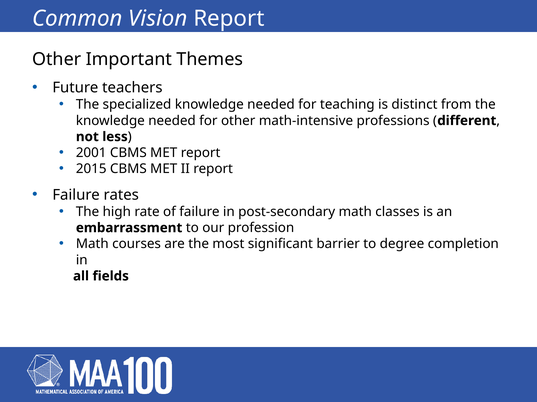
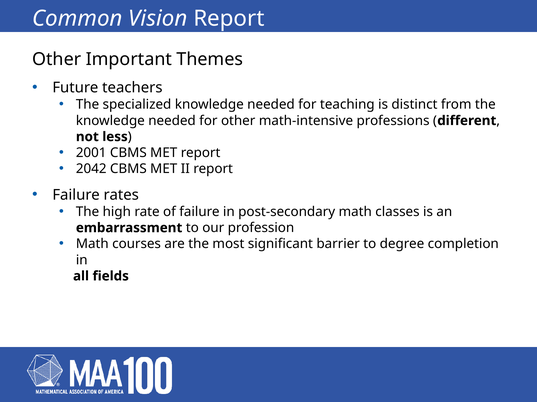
2015: 2015 -> 2042 (91, 169)
